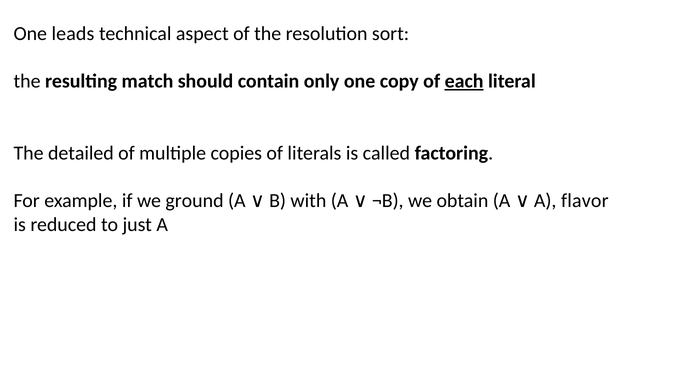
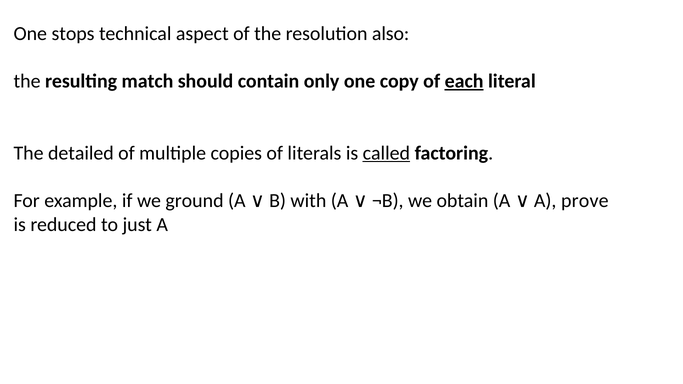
leads: leads -> stops (73, 33)
sort: sort -> also (391, 33)
called underline: none -> present (386, 153)
flavor: flavor -> prove (585, 201)
